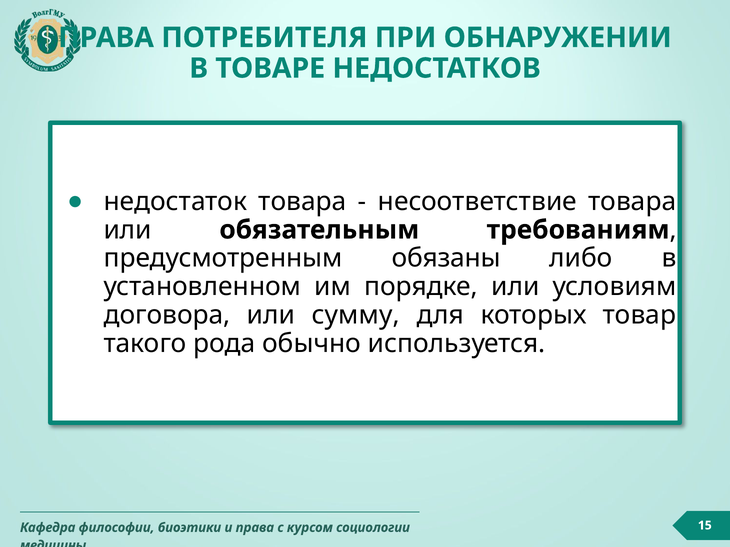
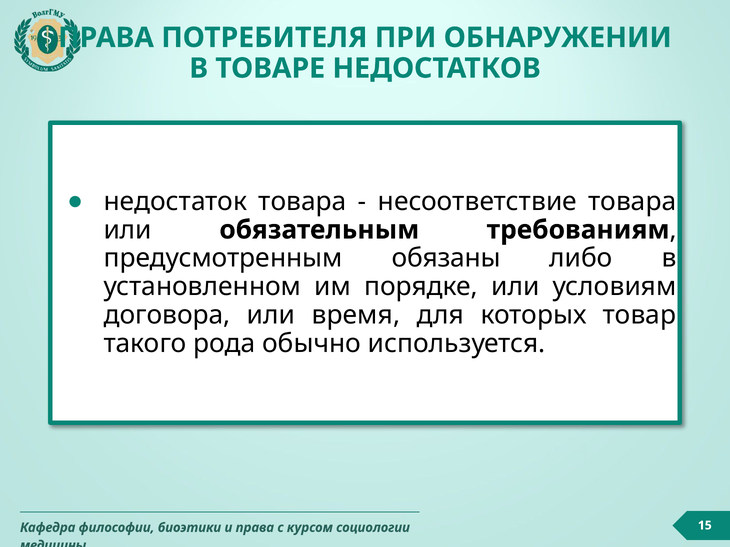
сумму: сумму -> время (356, 315)
